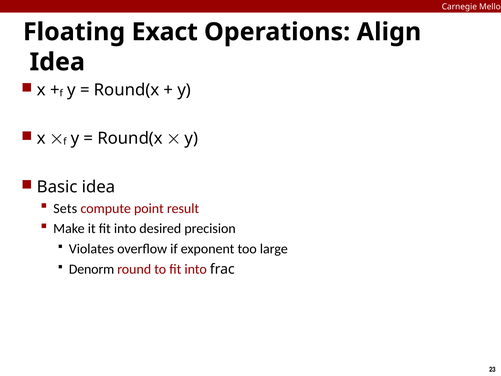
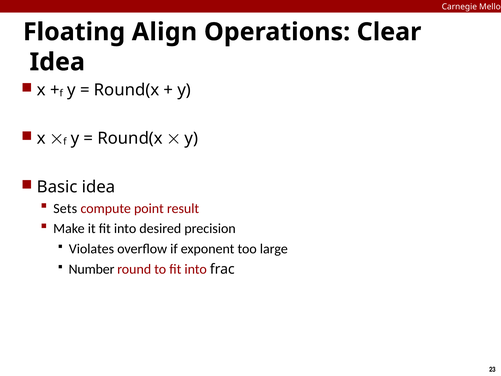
Exact: Exact -> Align (164, 32)
Align: Align -> Clear (389, 32)
Denorm: Denorm -> Number (92, 269)
